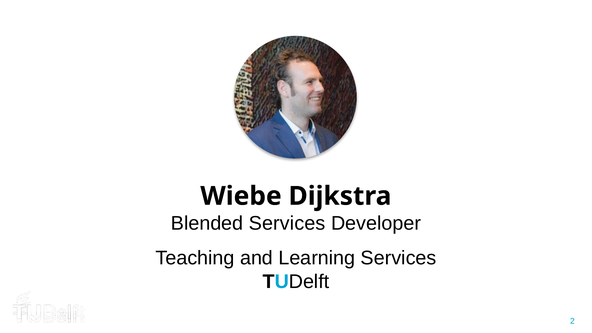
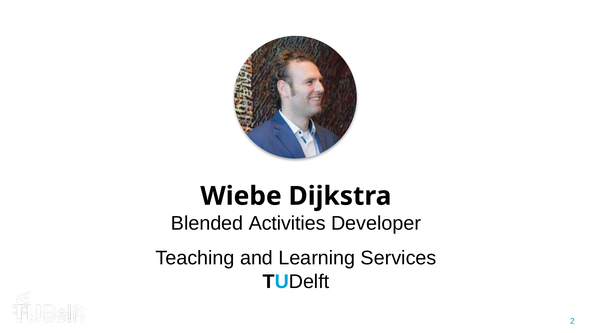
Blended Services: Services -> Activities (287, 223)
